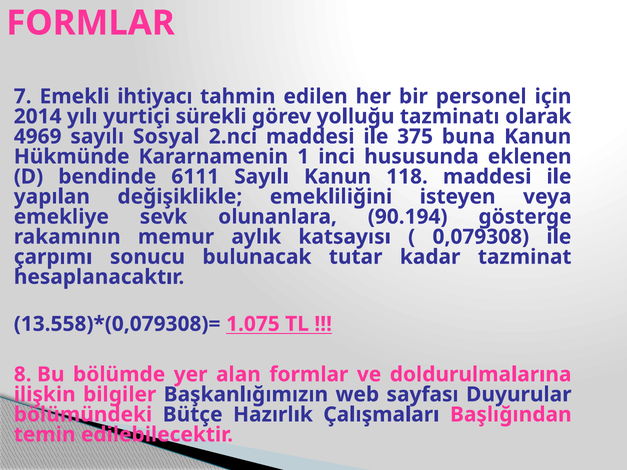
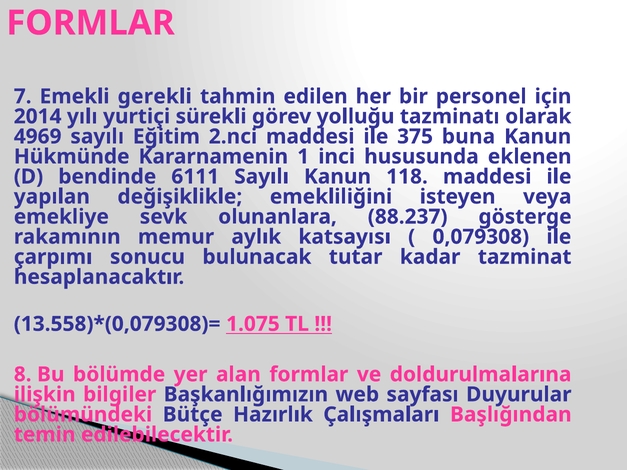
ihtiyacı: ihtiyacı -> gerekli (155, 96)
Sosyal: Sosyal -> Eğitim (166, 137)
90.194: 90.194 -> 88.237 (408, 217)
